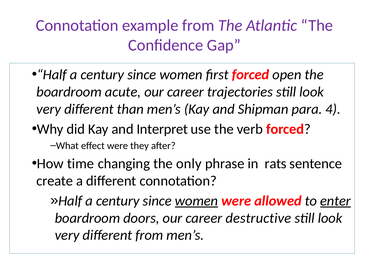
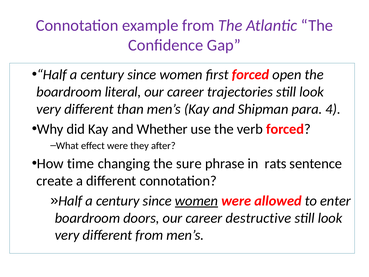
acute: acute -> literal (123, 92)
Interpret: Interpret -> Whether (162, 129)
only: only -> sure (189, 163)
enter underline: present -> none (335, 201)
